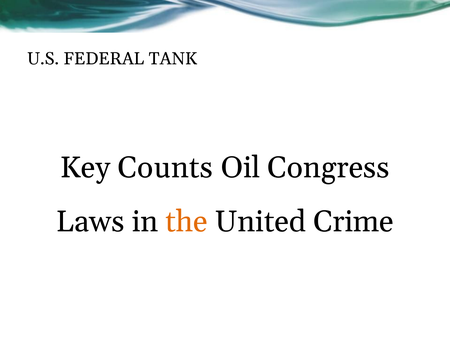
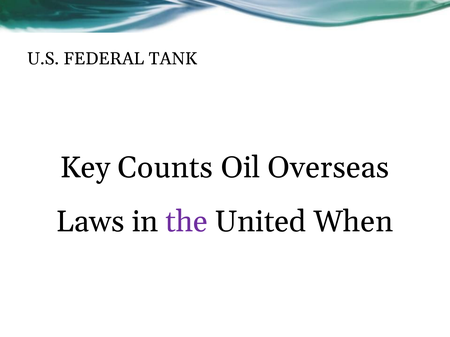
Congress: Congress -> Overseas (328, 168)
the colour: orange -> purple (187, 222)
Crime: Crime -> When (353, 222)
